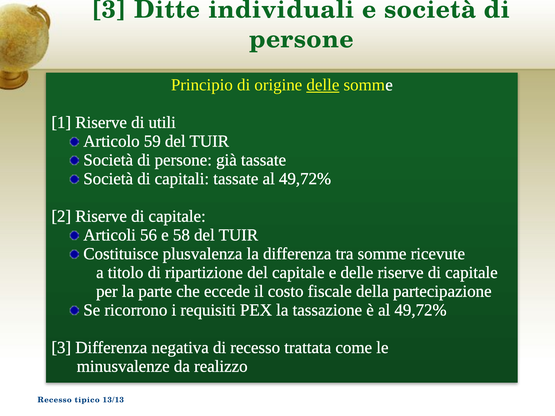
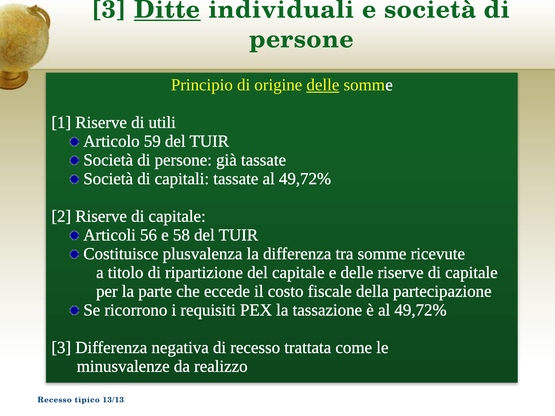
Ditte underline: none -> present (167, 10)
